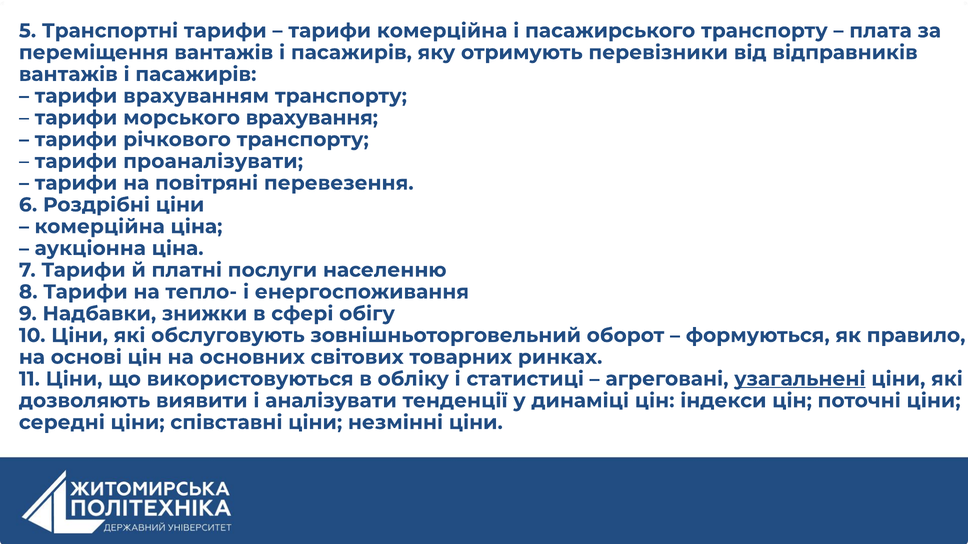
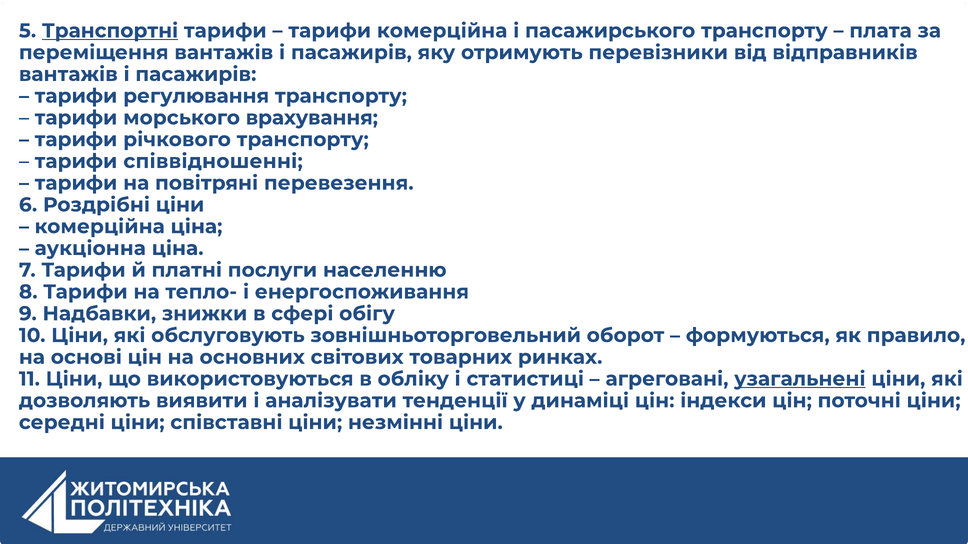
Транспортні underline: none -> present (110, 31)
врахуванням: врахуванням -> регулювання (196, 96)
проаналізувати: проаналізувати -> співвідношенні (213, 161)
